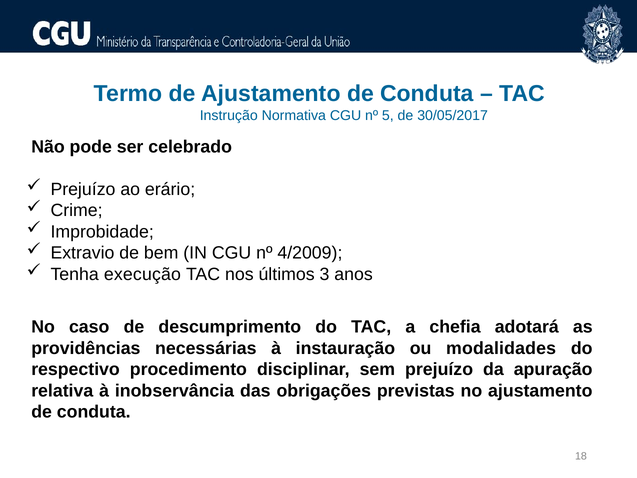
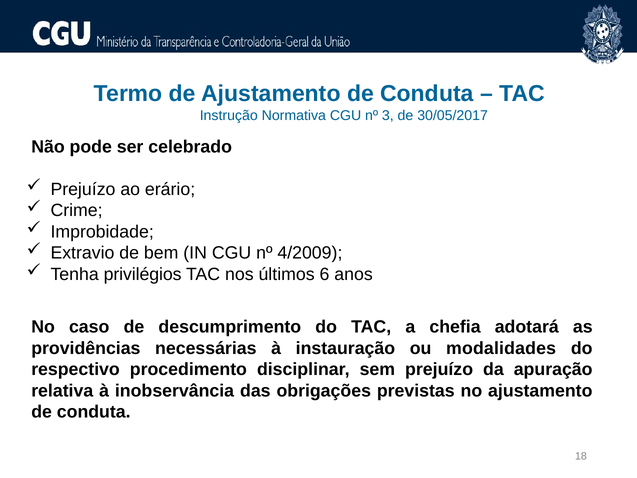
5: 5 -> 3 (388, 115)
execução: execução -> privilégios (143, 274)
3: 3 -> 6 (325, 274)
